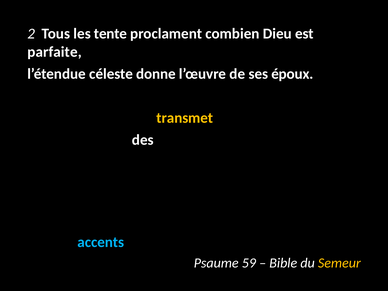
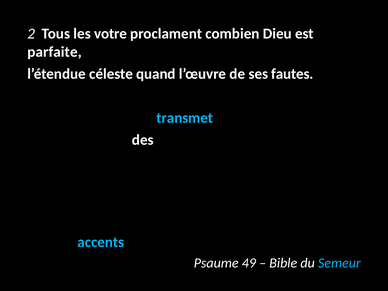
tente: tente -> votre (111, 34)
donne: donne -> quand (156, 74)
époux: époux -> fautes (292, 74)
transmet colour: yellow -> light blue (185, 118)
59: 59 -> 49 (249, 263)
Semeur colour: yellow -> light blue (339, 263)
